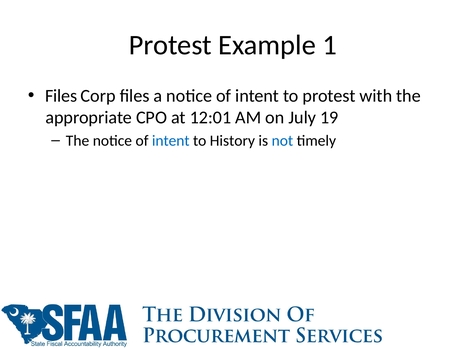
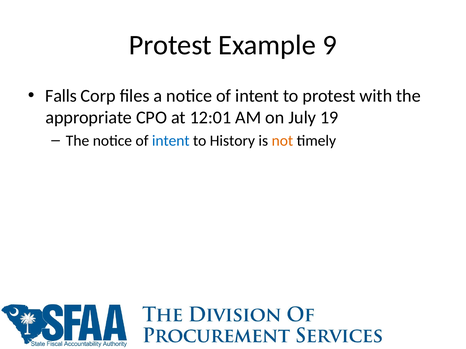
1: 1 -> 9 (330, 45)
Files: Files -> Falls (61, 96)
not colour: blue -> orange (282, 141)
